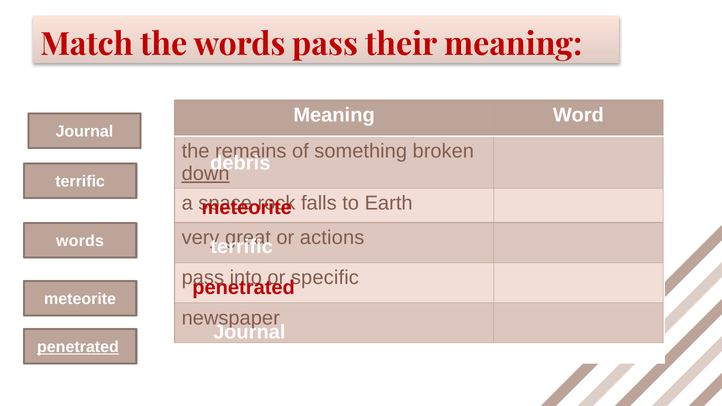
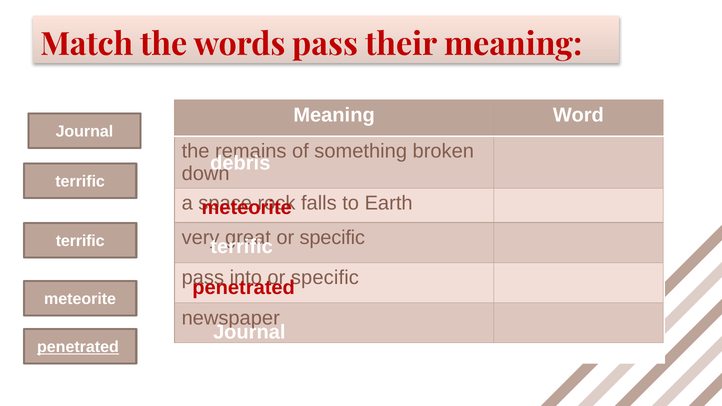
down underline: present -> none (206, 174)
actions: actions -> specific (332, 238)
words: words -> terrific (80, 241)
